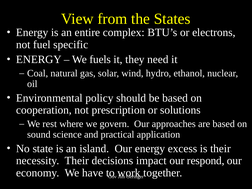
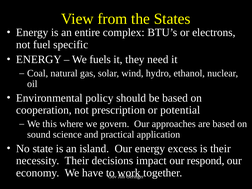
solutions: solutions -> potential (180, 110)
rest: rest -> this (50, 124)
